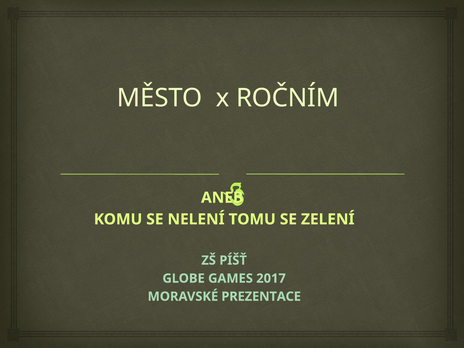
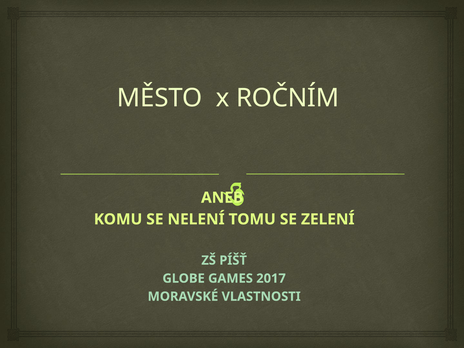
PREZENTACE: PREZENTACE -> VLASTNOSTI (261, 297)
